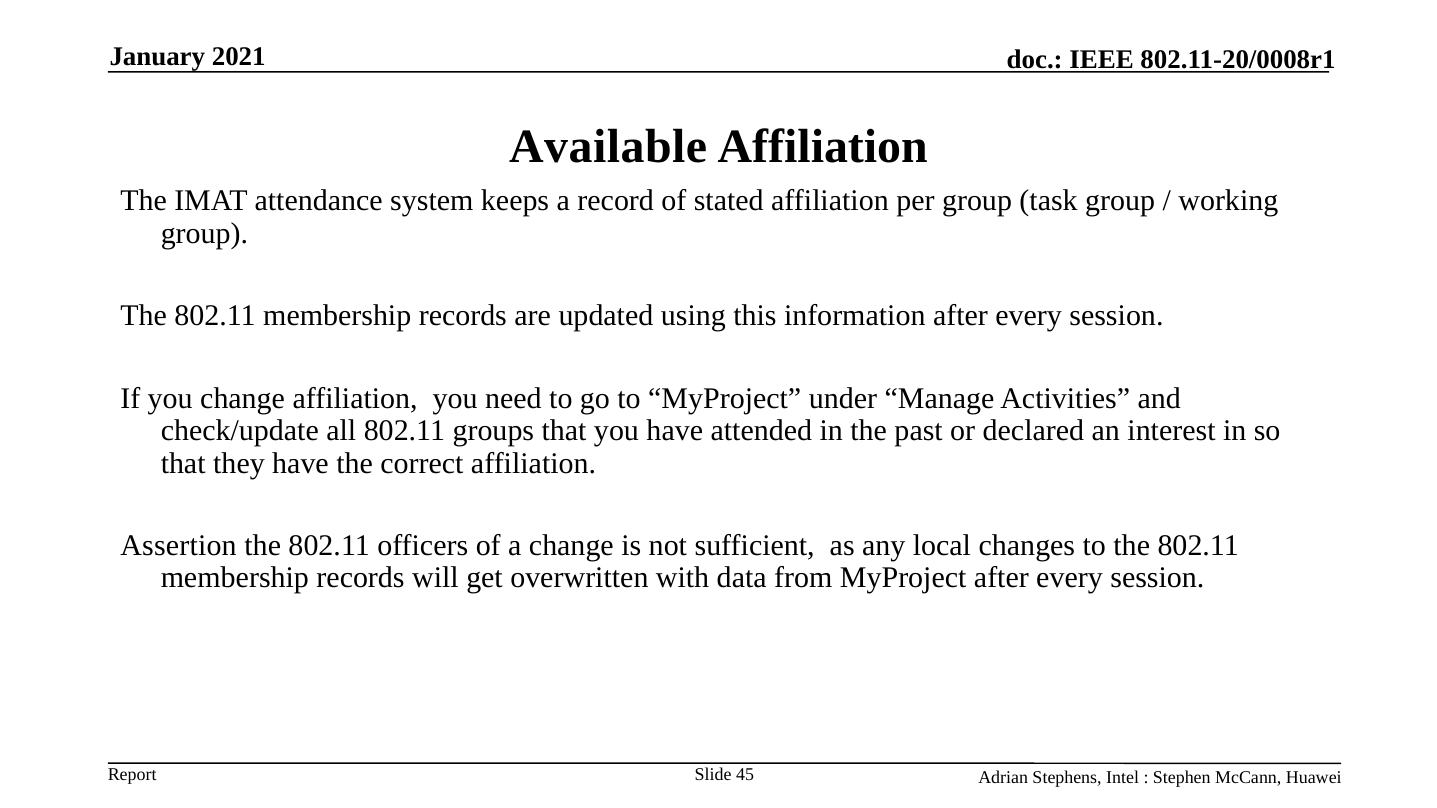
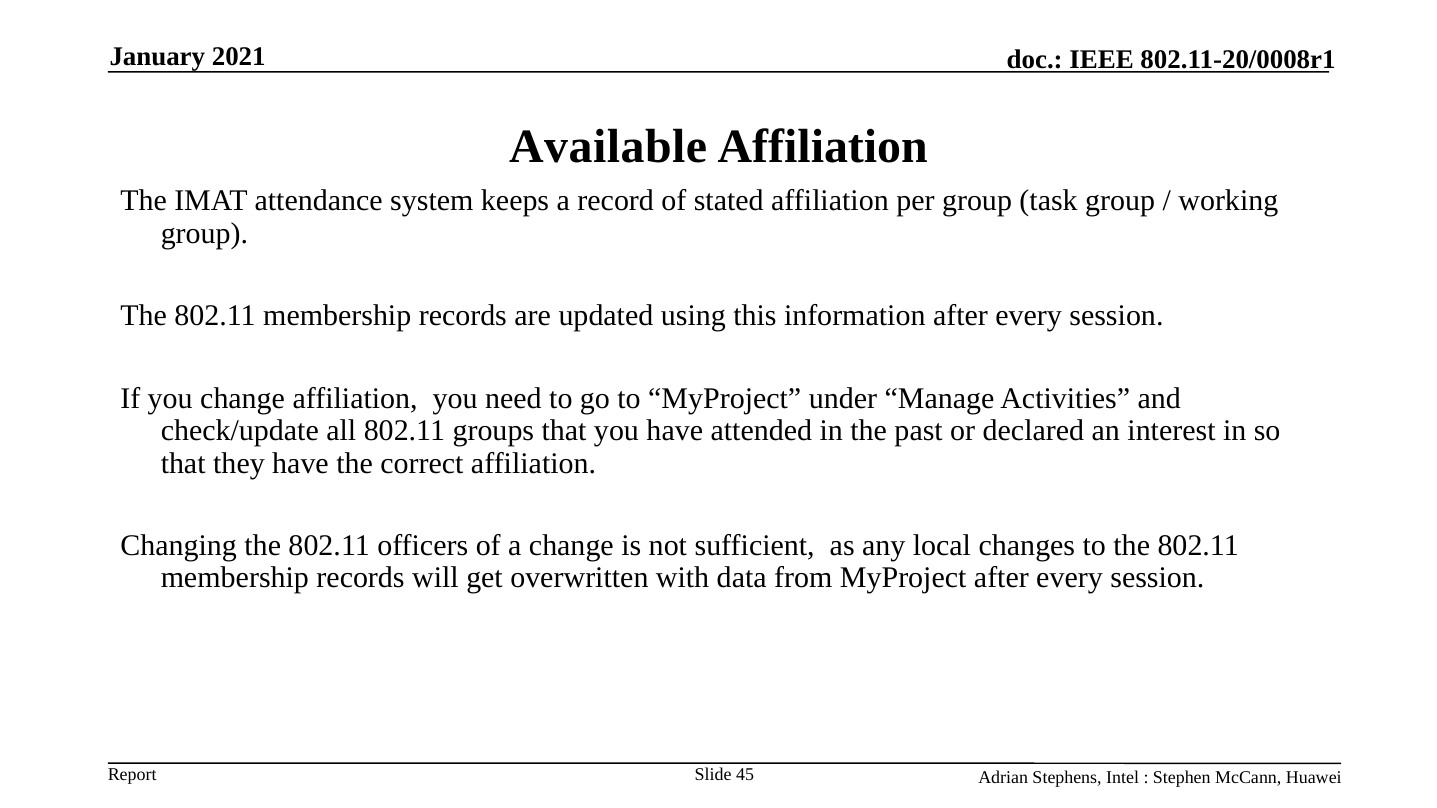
Assertion: Assertion -> Changing (179, 546)
